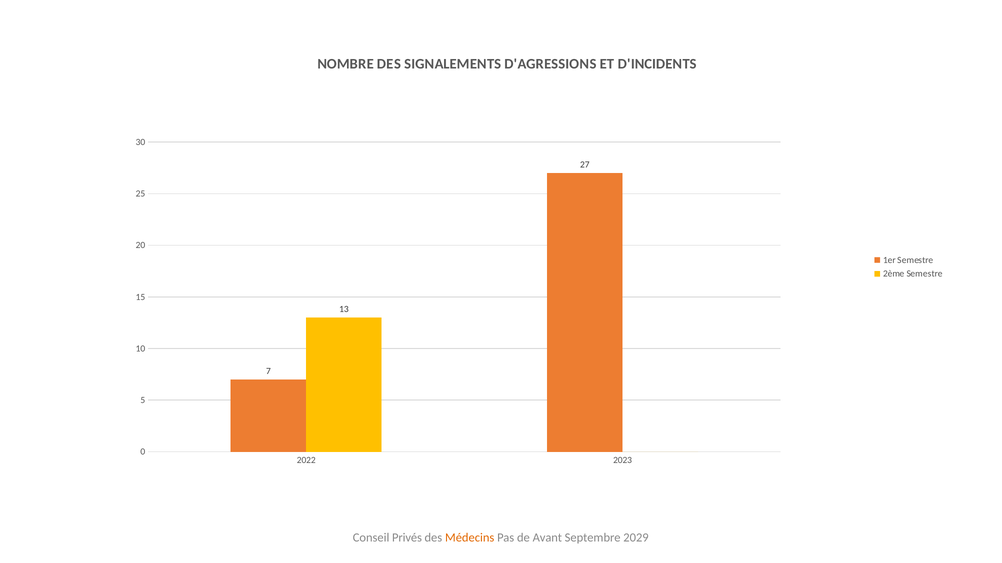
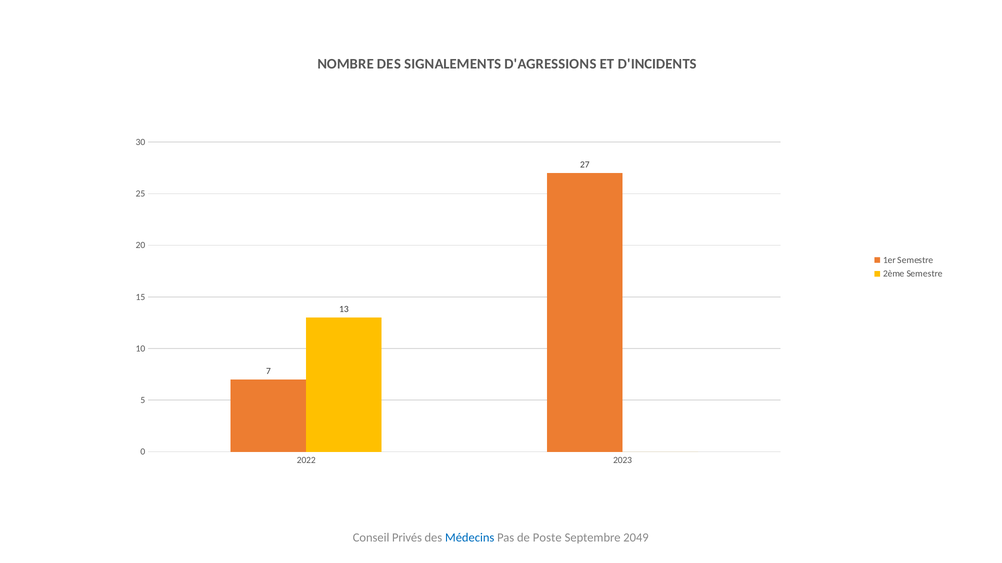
Médecins colour: orange -> blue (470, 538)
Avant: Avant -> Poste (547, 538)
2029: 2029 -> 2049 (636, 538)
